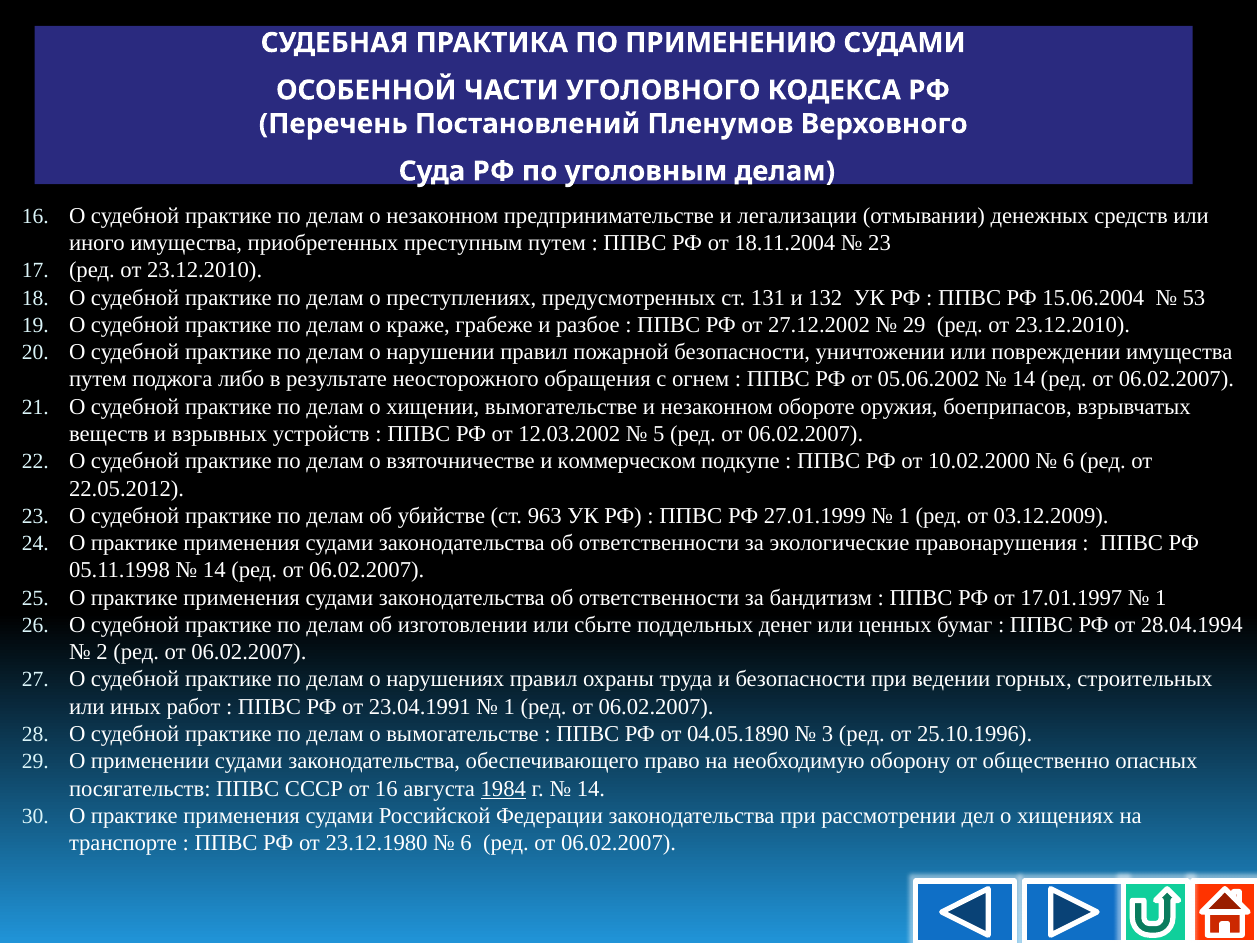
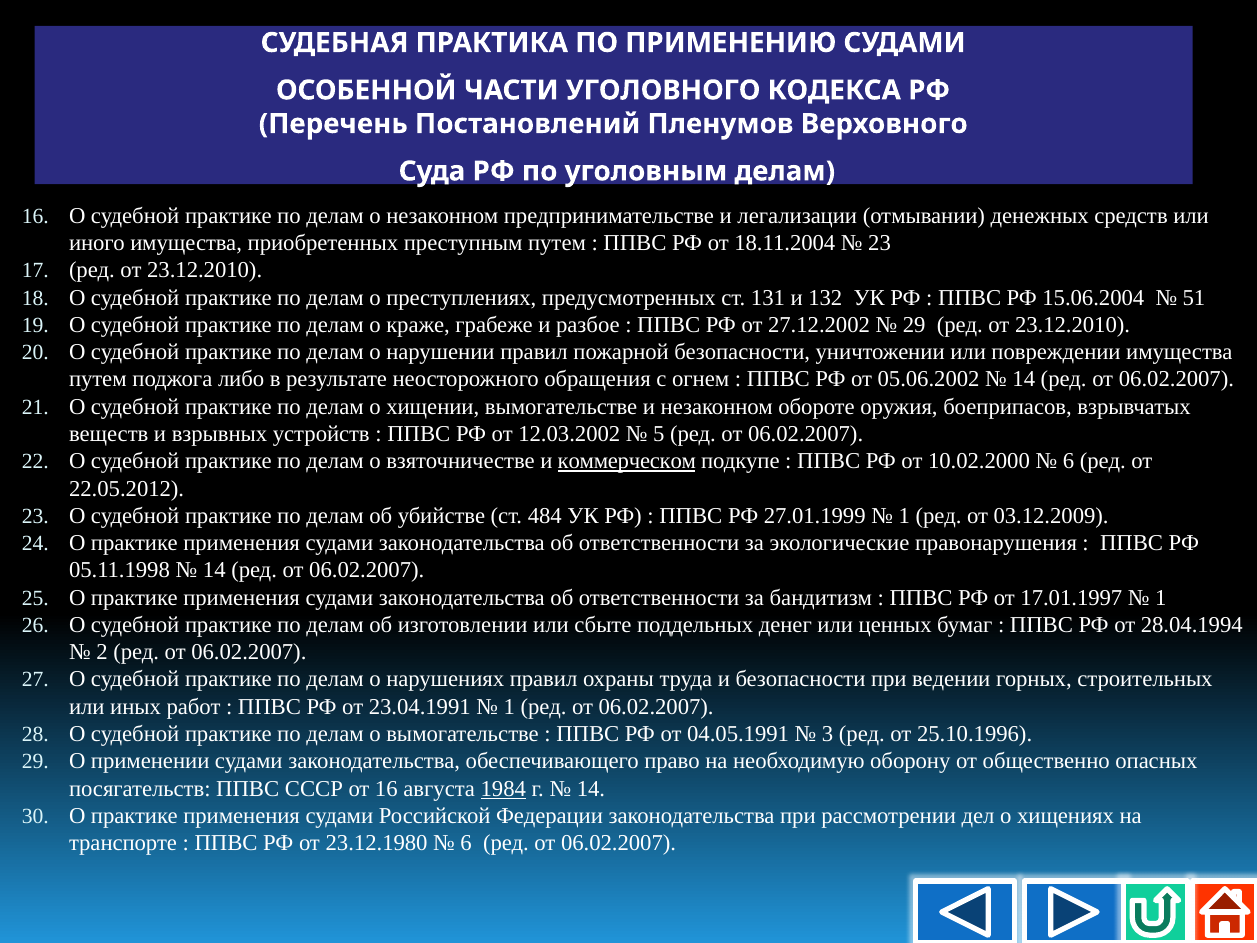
53: 53 -> 51 (1194, 297)
коммерческом underline: none -> present (627, 461)
963: 963 -> 484 (545, 516)
04.05.1890: 04.05.1890 -> 04.05.1991 (738, 734)
